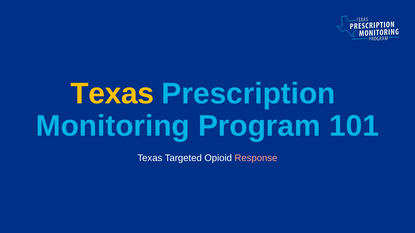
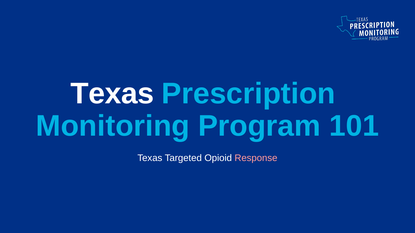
Texas colour: yellow -> white (112, 94)
